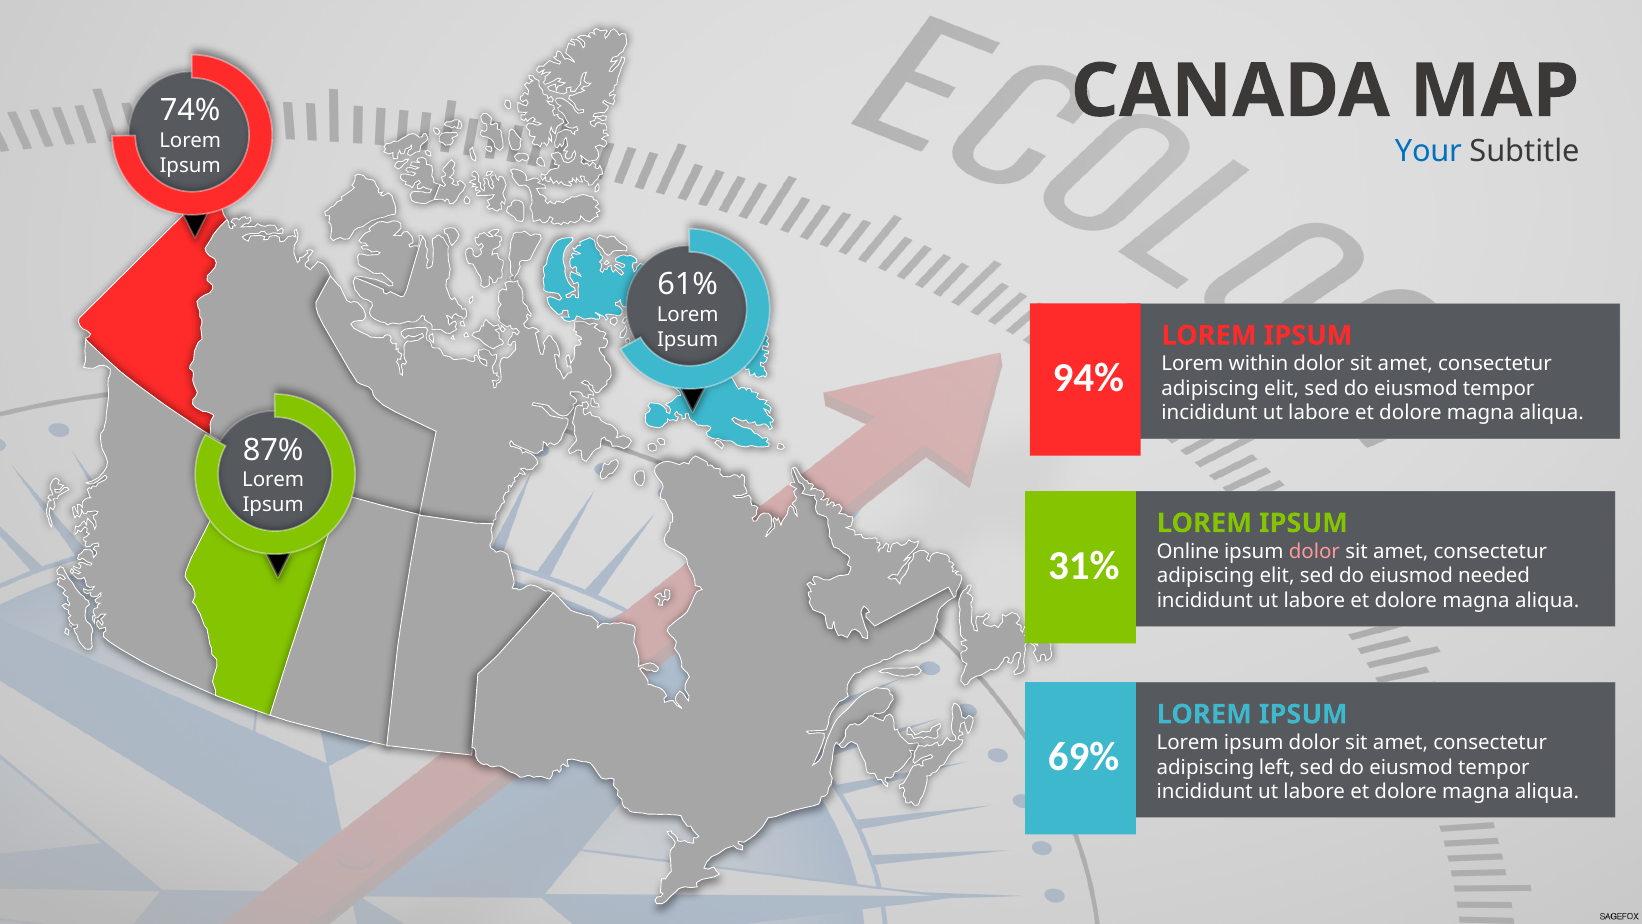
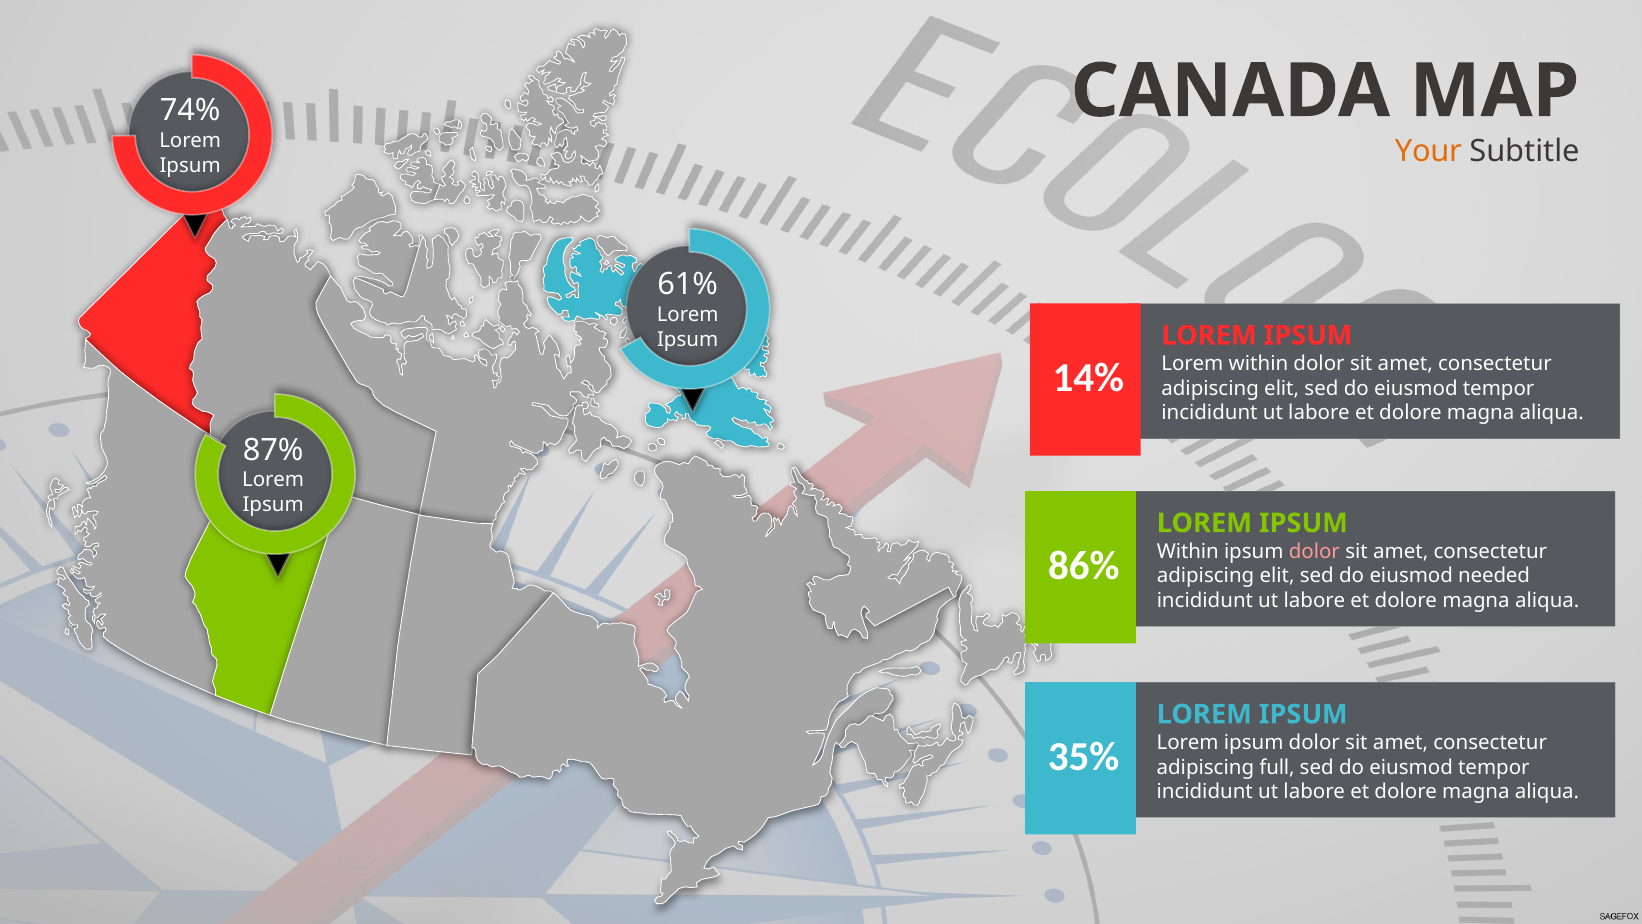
Your colour: blue -> orange (1428, 152)
94%: 94% -> 14% (1088, 378)
Online: Online -> Within (1188, 551)
31%: 31% -> 86% (1084, 566)
69%: 69% -> 35% (1084, 757)
left: left -> full (1277, 767)
